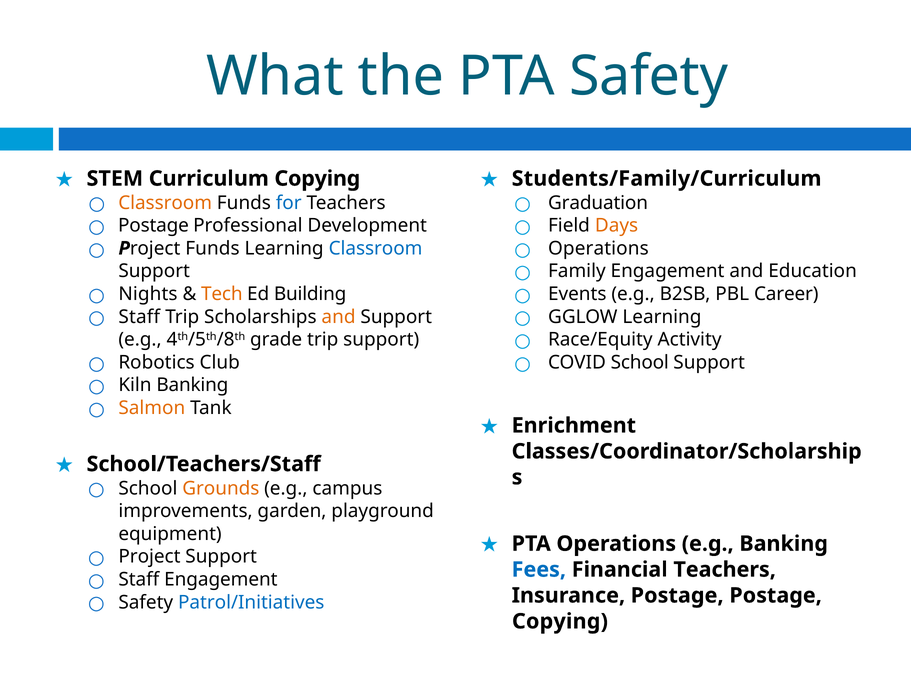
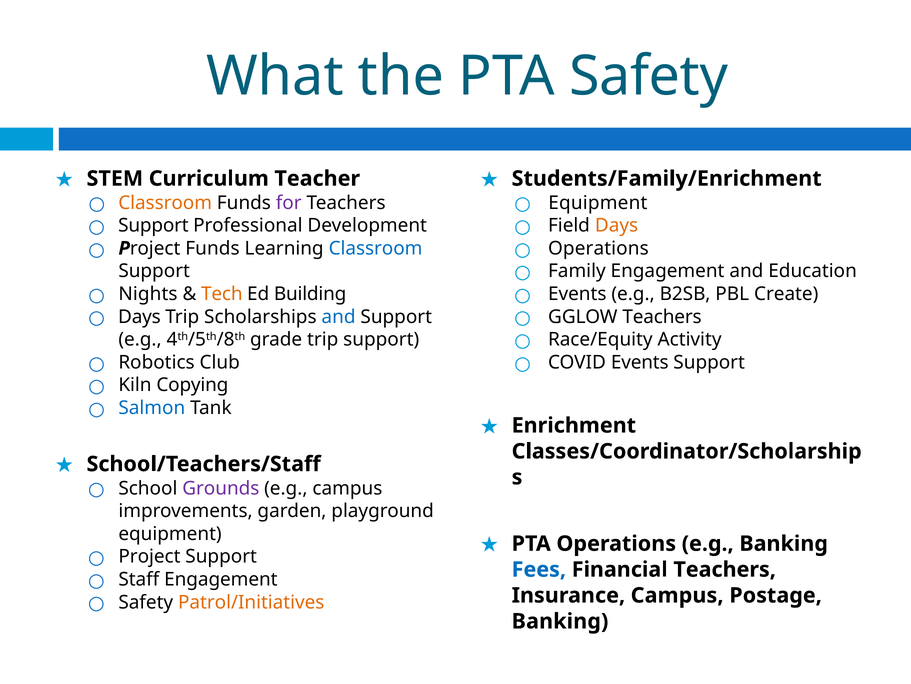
Curriculum Copying: Copying -> Teacher (317, 178)
Students/Family/Curriculum: Students/Family/Curriculum -> Students/Family/Enrichment (667, 178)
for colour: blue -> purple (289, 203)
Graduation: Graduation -> Equipment (598, 203)
Postage: Postage -> Support (153, 225)
Career: Career -> Create (786, 294)
Staff: Staff -> Days (139, 316)
and colour: orange -> blue (339, 316)
GGLOW Learning: Learning -> Teachers (662, 316)
COVID School: School -> Events (640, 362)
Kiln Banking: Banking -> Copying (192, 385)
Salmon colour: orange -> blue (152, 407)
Grounds colour: orange -> purple (221, 488)
Insurance Postage: Postage -> Campus (677, 595)
Patrol/Initiatives colour: blue -> orange (251, 602)
Copying: Copying -> Banking (560, 621)
